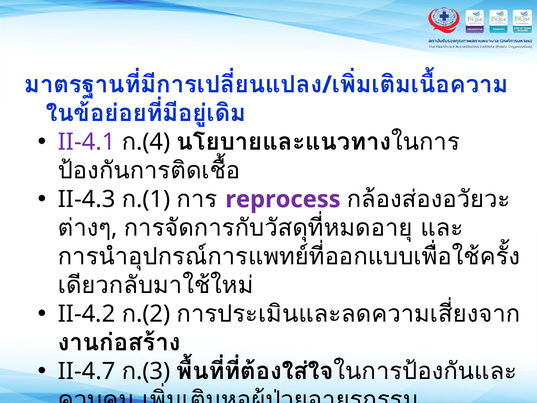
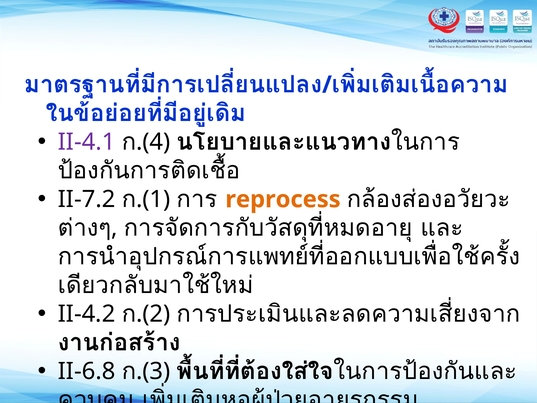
II-4.3: II-4.3 -> II-7.2 (87, 199)
reprocess colour: purple -> orange (283, 199)
II-4.7: II-4.7 -> II-6.8 (87, 371)
